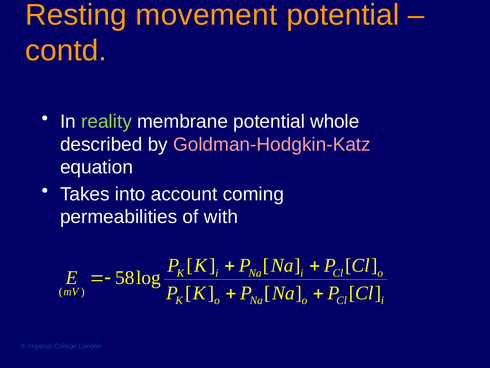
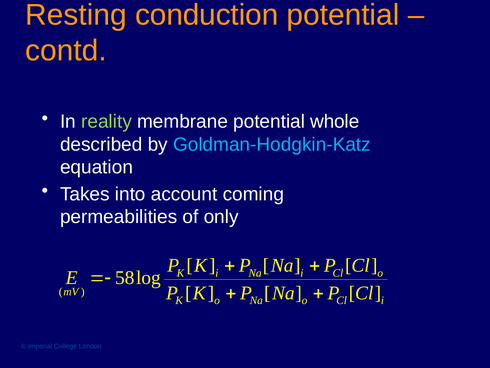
movement: movement -> conduction (207, 15)
Goldman-Hodgkin-Katz colour: pink -> light blue (272, 144)
with: with -> only (221, 217)
